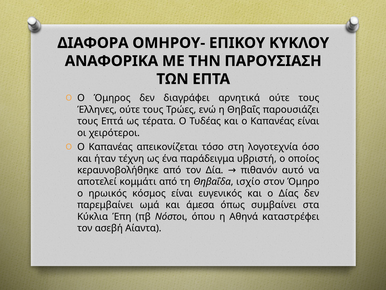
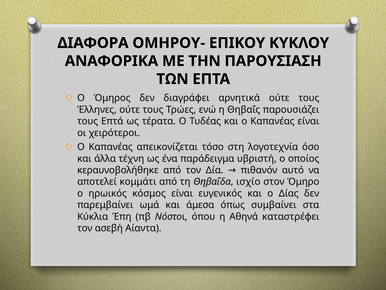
ήταν: ήταν -> άλλα (105, 158)
